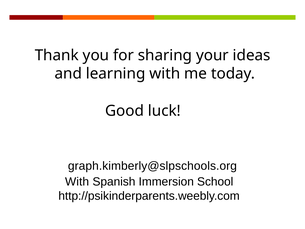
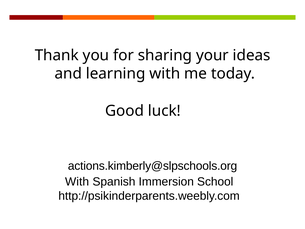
graph.kimberly@slpschools.org: graph.kimberly@slpschools.org -> actions.kimberly@slpschools.org (153, 166)
